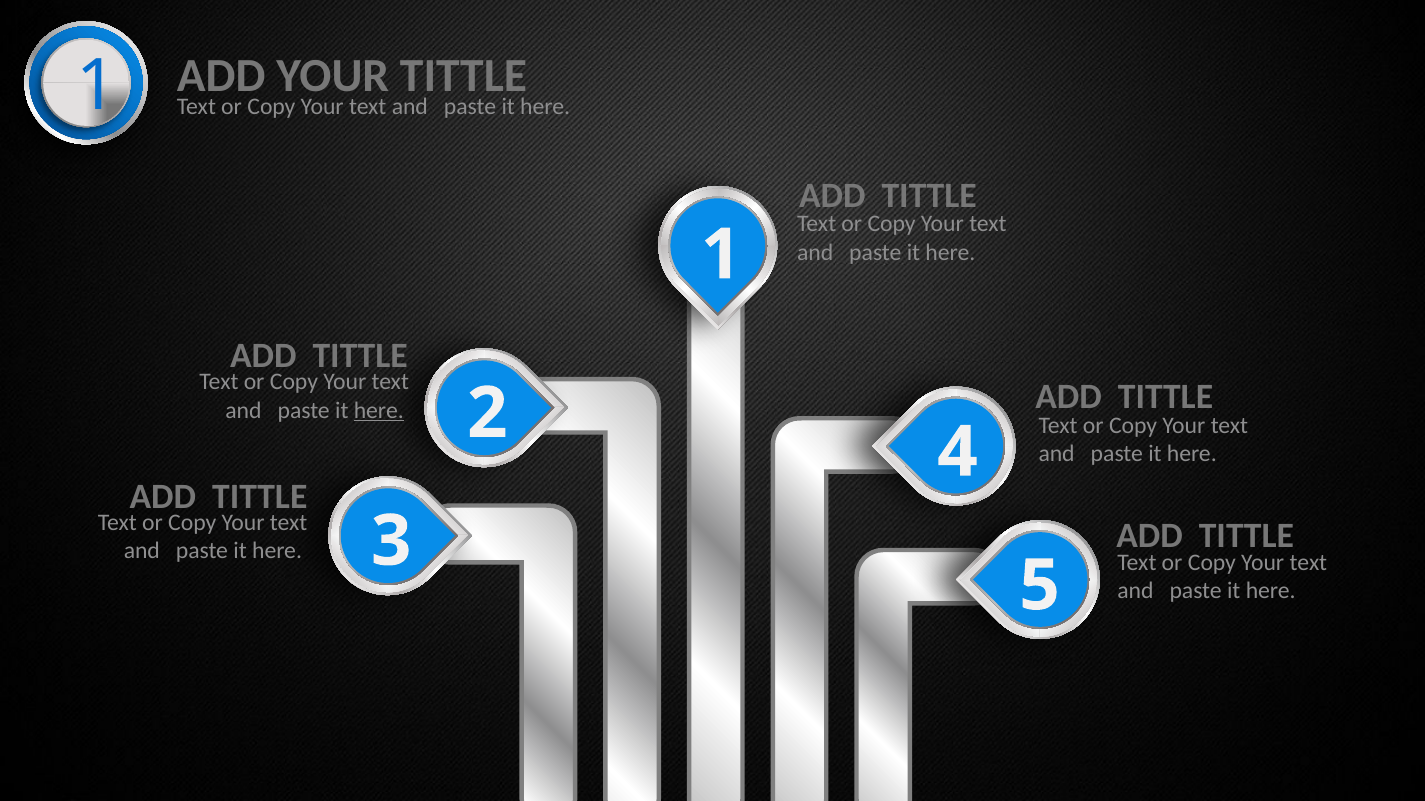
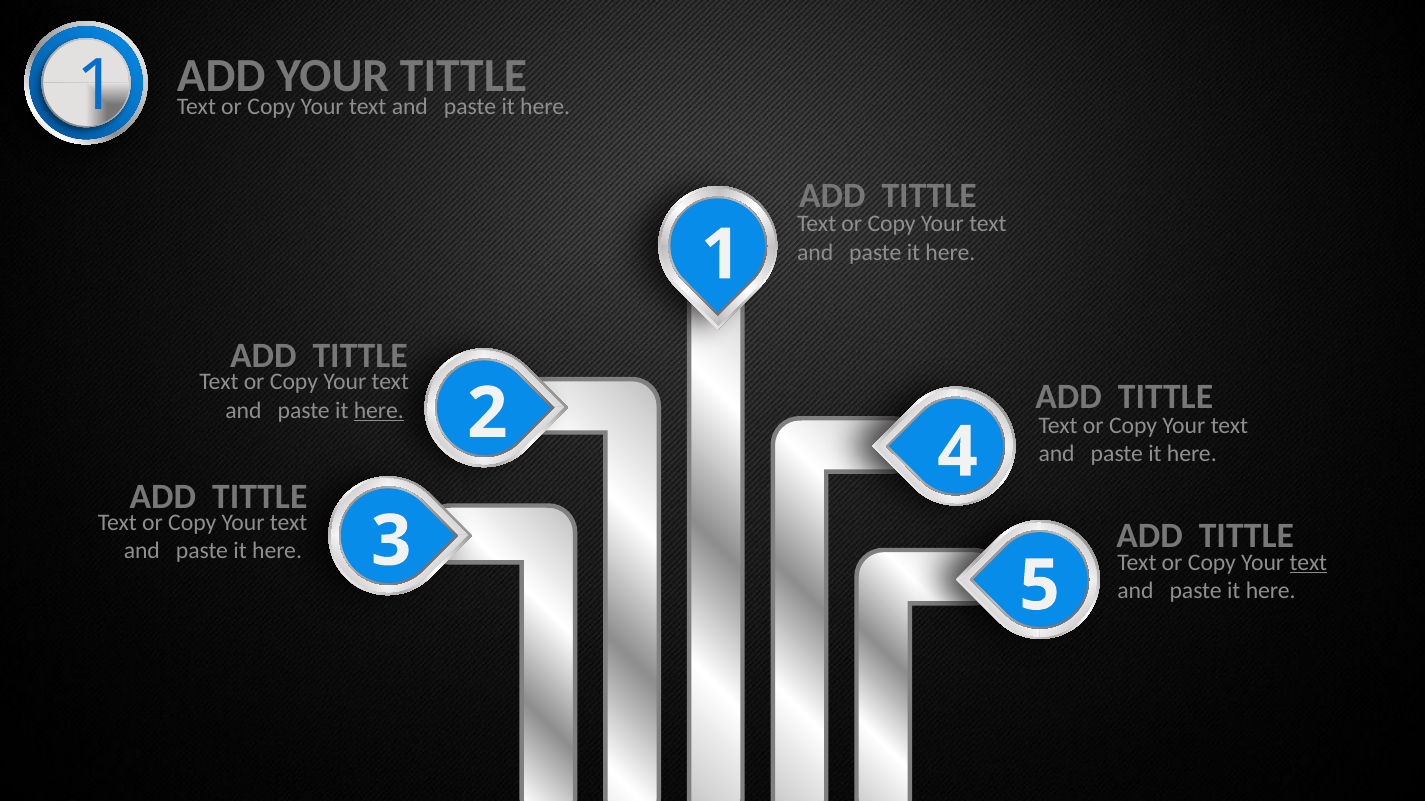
text underline: none -> present (1308, 563)
